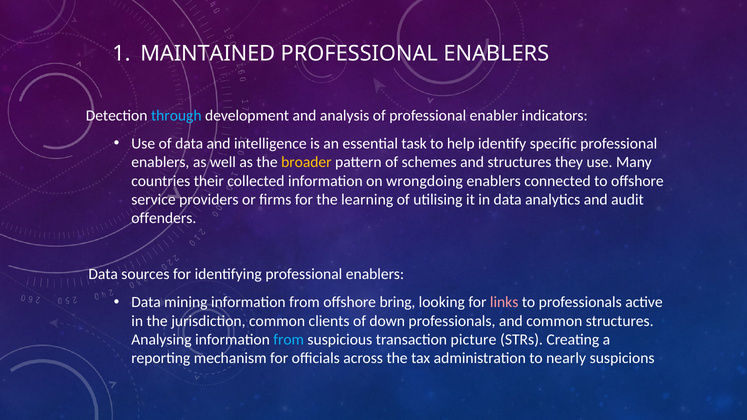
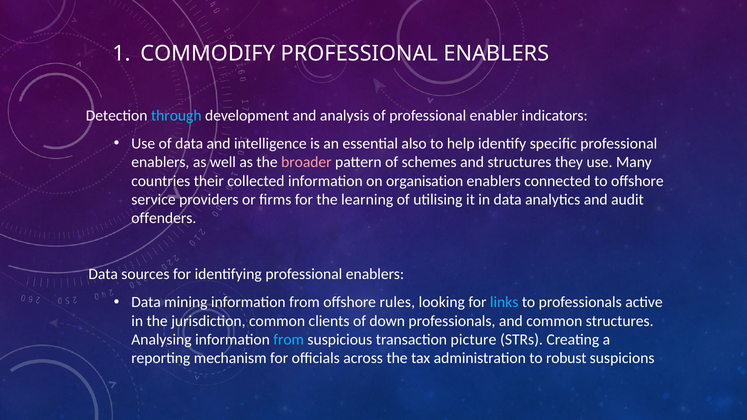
MAINTAINED: MAINTAINED -> COMMODIFY (208, 53)
task: task -> also (414, 144)
broader colour: yellow -> pink (306, 162)
wrongdoing: wrongdoing -> organisation (425, 181)
bring: bring -> rules (397, 302)
links colour: pink -> light blue (504, 302)
nearly: nearly -> robust (566, 358)
